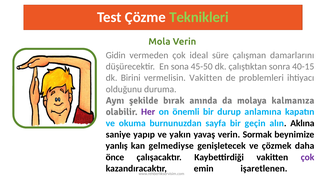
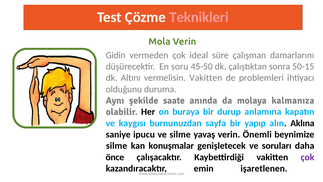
Teknikleri colour: light green -> pink (199, 17)
sona: sona -> soru (180, 66)
40-15: 40-15 -> 50-15 (303, 66)
Birini: Birini -> Altını (131, 78)
bırak: bırak -> saate (174, 100)
Her colour: purple -> black (148, 112)
önemli: önemli -> buraya (186, 112)
okuma: okuma -> kaygısı (132, 123)
geçin: geçin -> yapıp (255, 123)
yapıp: yapıp -> ipucu (144, 134)
ve yakın: yakın -> silme (180, 134)
Sormak: Sormak -> Önemli (257, 134)
yanlış: yanlış -> silme (117, 146)
gelmediyse: gelmediyse -> konuşmalar (171, 146)
çözmek: çözmek -> soruları (277, 146)
